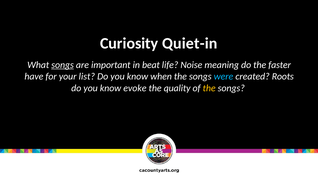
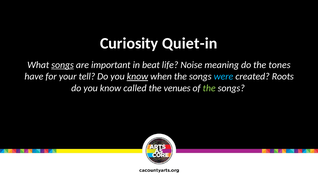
faster: faster -> tones (280, 65)
list: list -> tell (87, 76)
know underline: none -> present (137, 76)
evoke: evoke -> called (135, 88)
quality: quality -> venues (177, 88)
the colour: yellow -> light green (209, 88)
